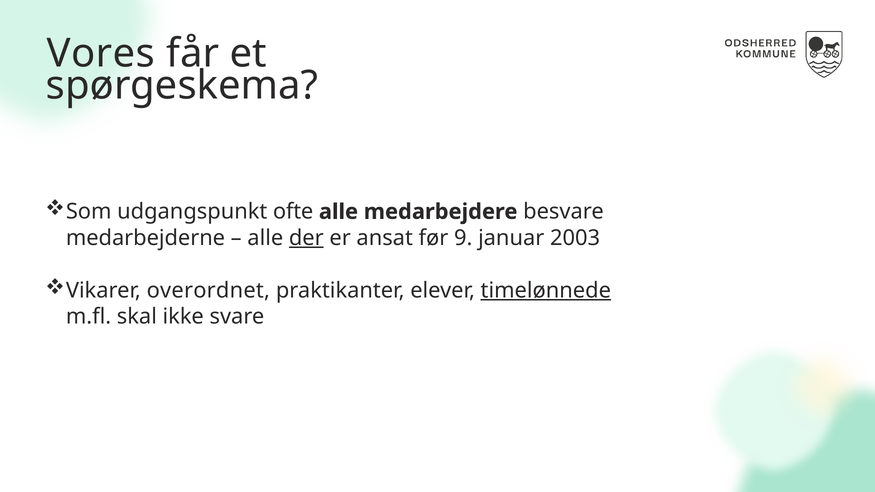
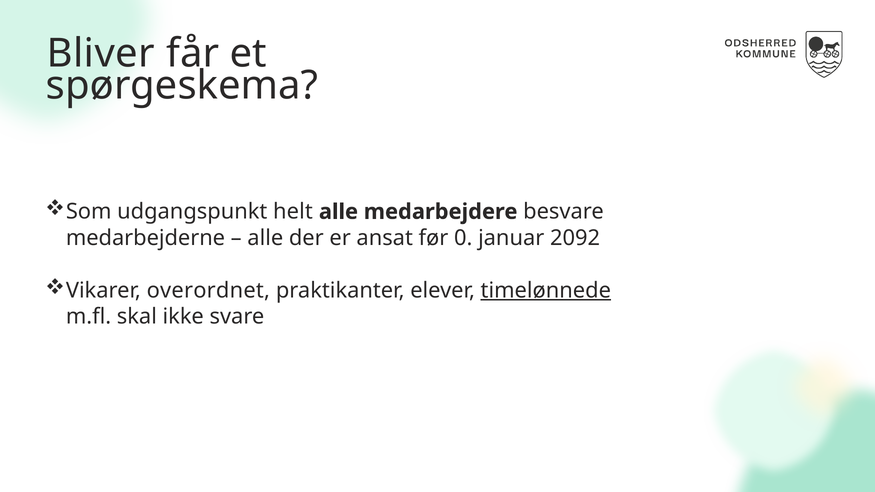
Vores: Vores -> Bliver (101, 53)
ofte: ofte -> helt (293, 212)
der underline: present -> none (306, 238)
9: 9 -> 0 (463, 238)
2003: 2003 -> 2092 (575, 238)
